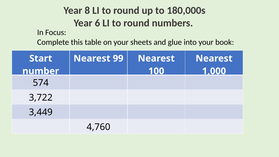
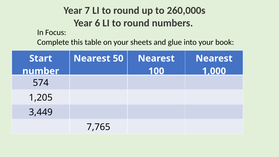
8: 8 -> 7 (87, 11)
180,000s: 180,000s -> 260,000s (186, 11)
99: 99 -> 50 (118, 58)
3,722: 3,722 -> 1,205 (41, 98)
4,760: 4,760 -> 7,765 (98, 127)
